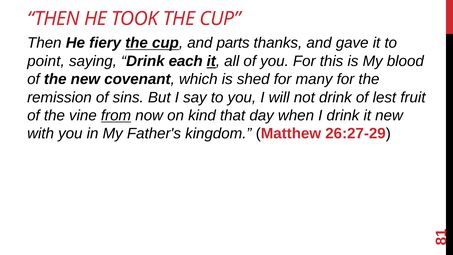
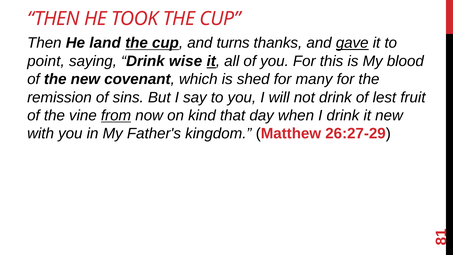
fiery: fiery -> land (105, 43)
parts: parts -> turns (233, 43)
gave underline: none -> present (352, 43)
each: each -> wise (186, 61)
